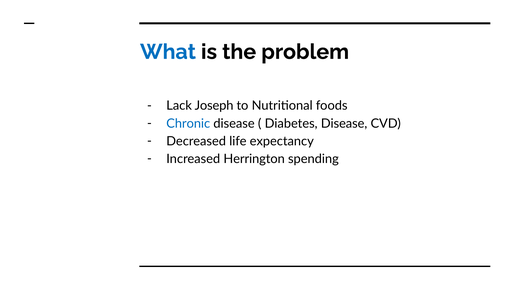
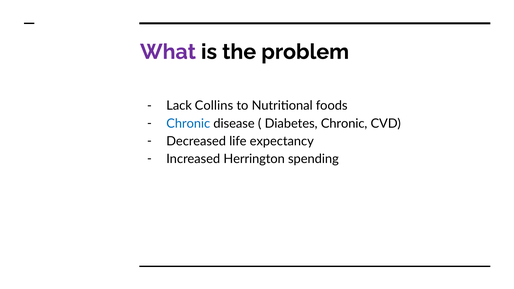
What colour: blue -> purple (168, 52)
Joseph: Joseph -> Collins (214, 106)
Diabetes Disease: Disease -> Chronic (344, 123)
